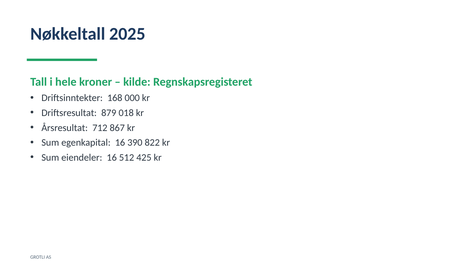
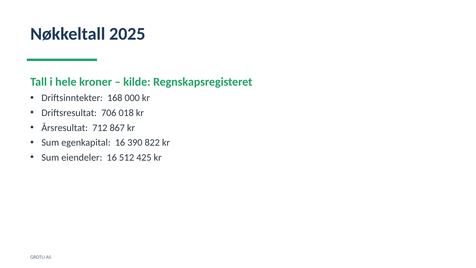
879: 879 -> 706 (109, 113)
